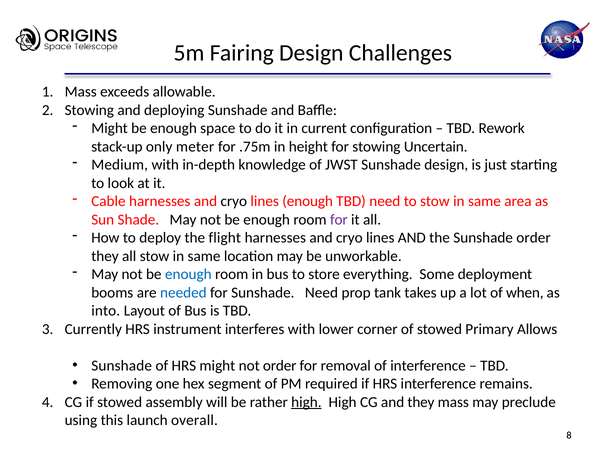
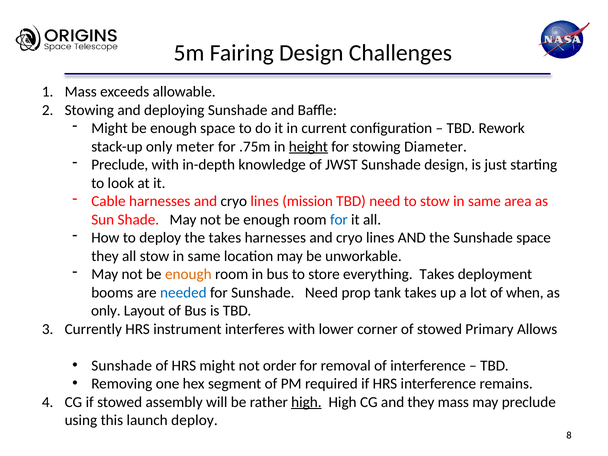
height underline: none -> present (308, 147)
Uncertain: Uncertain -> Diameter (436, 147)
Medium: Medium -> Preclude (120, 165)
lines enough: enough -> mission (308, 201)
for colour: purple -> blue (339, 220)
the flight: flight -> takes (225, 238)
Sunshade order: order -> space (534, 238)
enough colour: blue -> orange (188, 274)
everything Some: Some -> Takes (437, 274)
into: into -> only (106, 311)
launch overall: overall -> deploy (194, 420)
